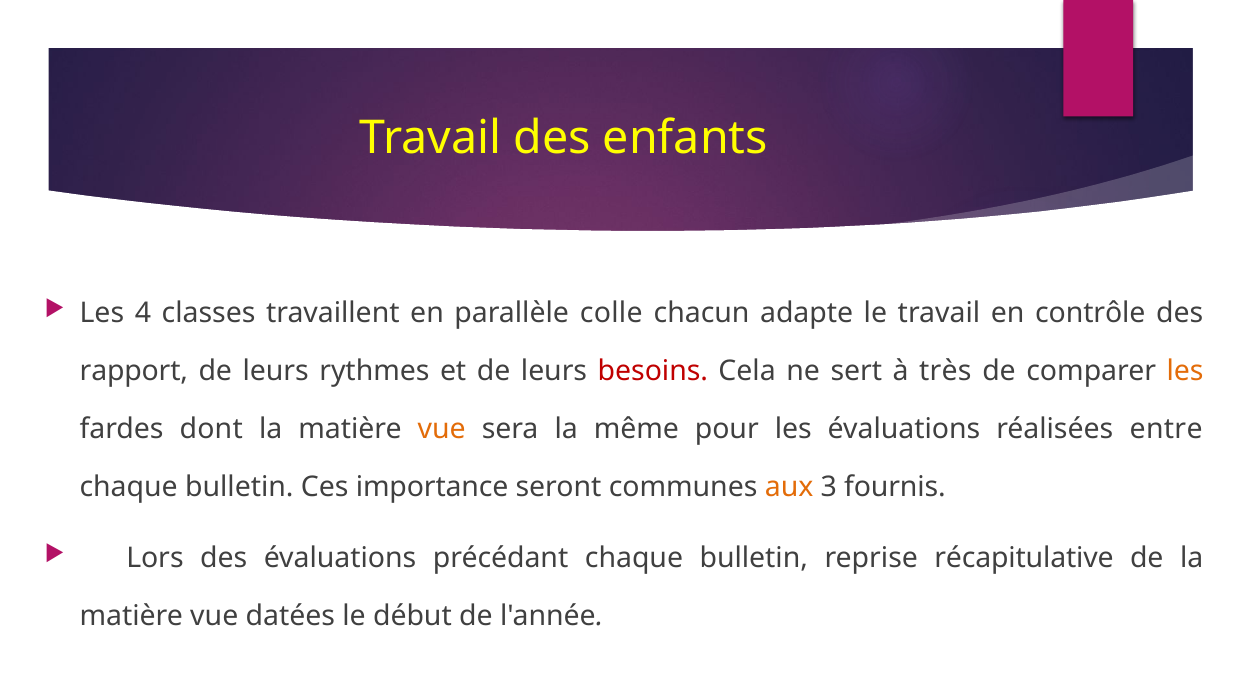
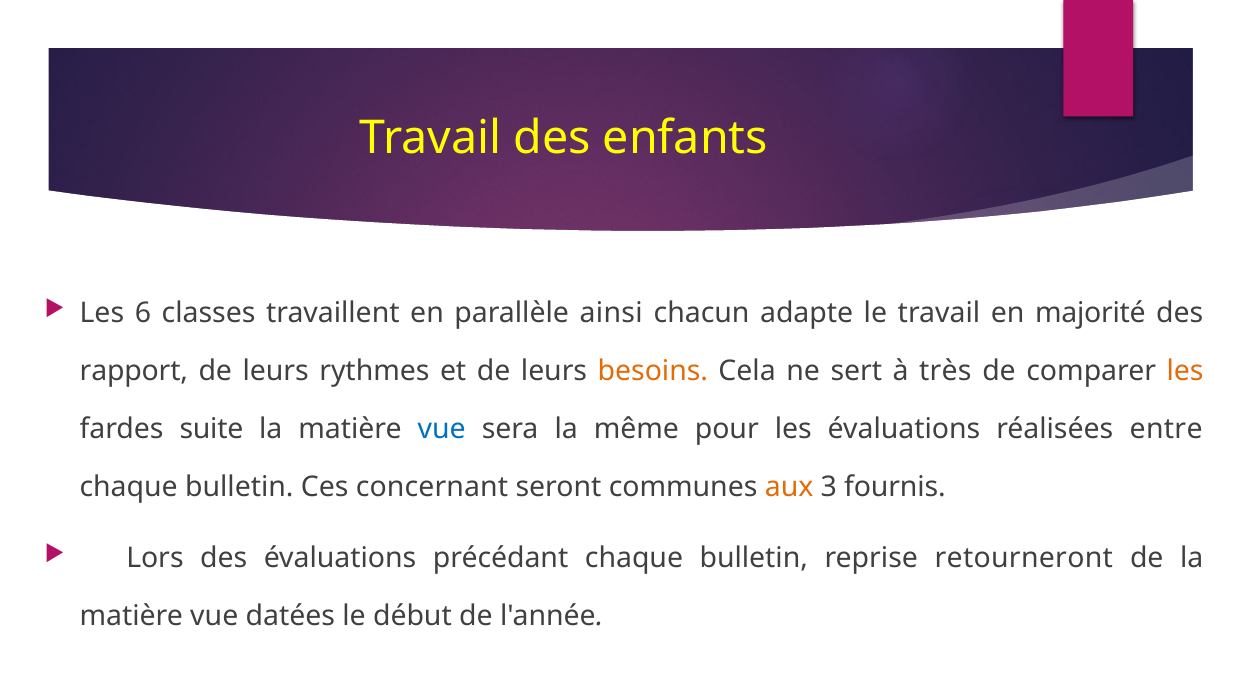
4: 4 -> 6 (143, 313)
colle: colle -> ainsi (611, 313)
contrôle: contrôle -> majorité (1090, 313)
besoins colour: red -> orange (653, 371)
dont: dont -> suite (211, 429)
vue colour: orange -> blue (442, 429)
importance: importance -> concernant (432, 487)
récapitulative: récapitulative -> retourneront (1024, 558)
